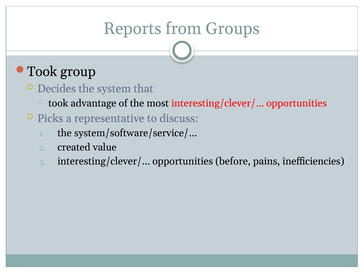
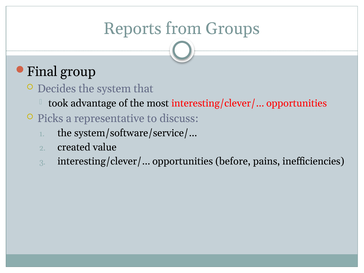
Took: Took -> Final (42, 72)
